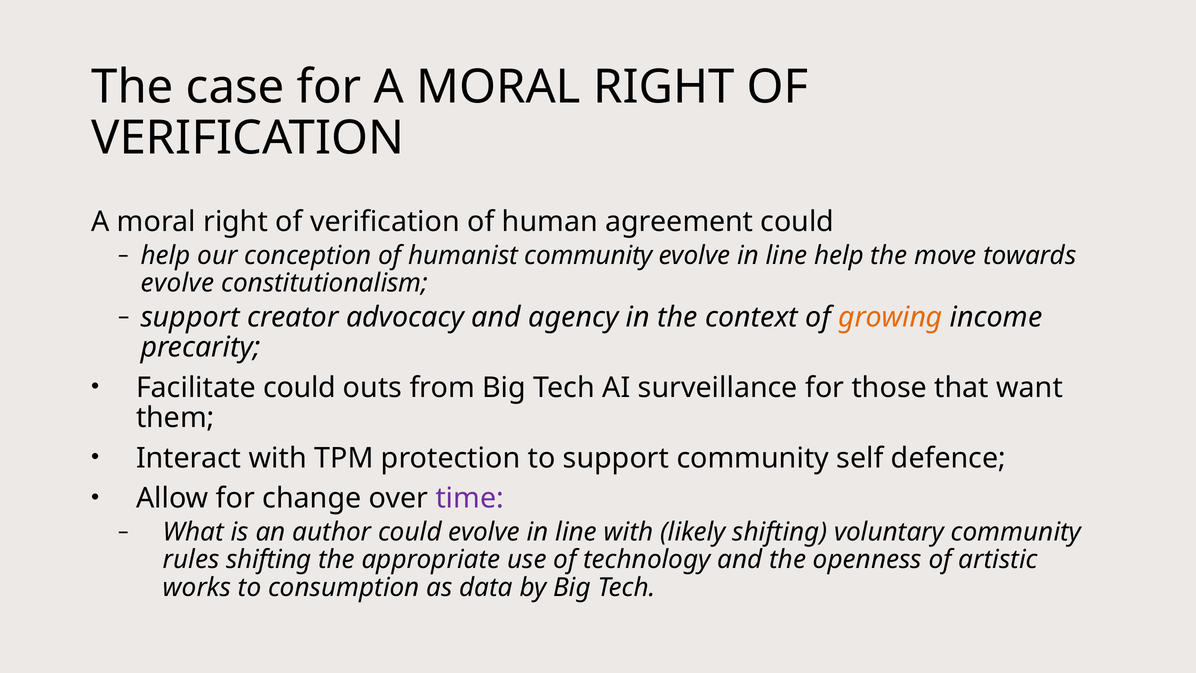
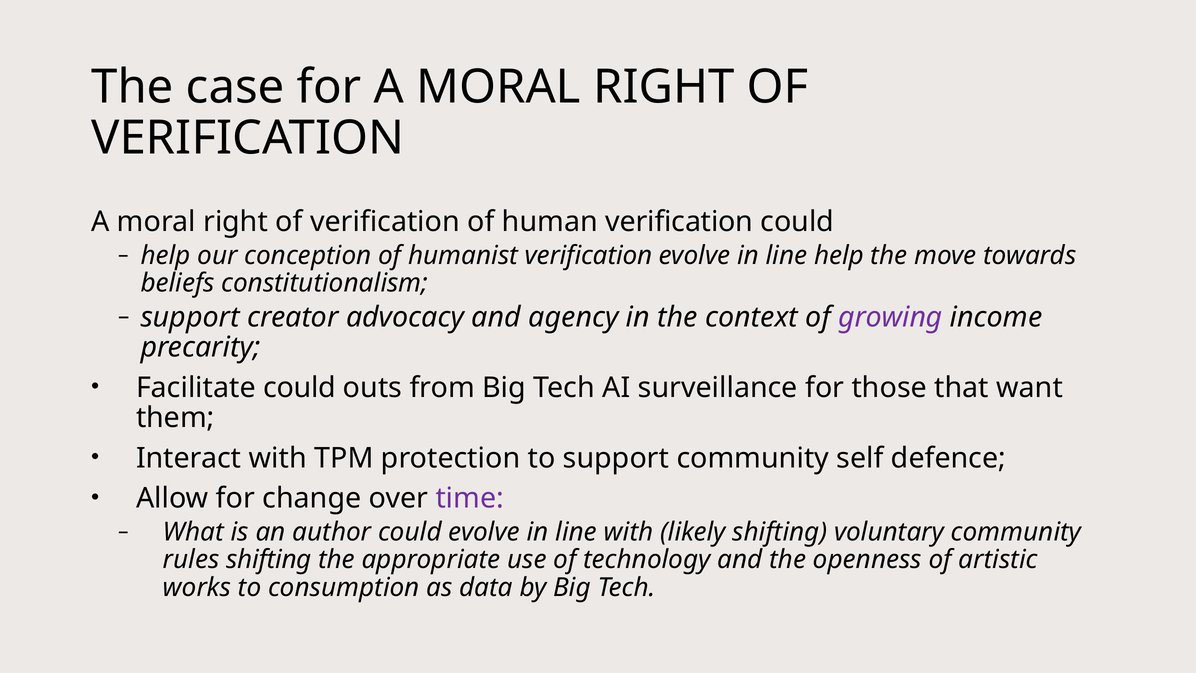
human agreement: agreement -> verification (679, 222)
humanist community: community -> verification (589, 256)
evolve: evolve -> beliefs (178, 283)
growing colour: orange -> purple (890, 317)
